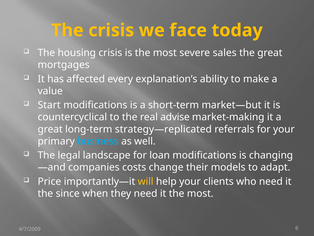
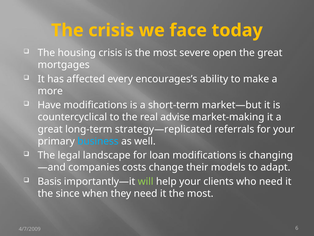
sales: sales -> open (225, 53)
explanation’s: explanation’s -> encourages’s (166, 79)
value: value -> more (50, 91)
Start: Start -> Have (49, 105)
Price: Price -> Basis (49, 181)
will colour: yellow -> light green (146, 181)
